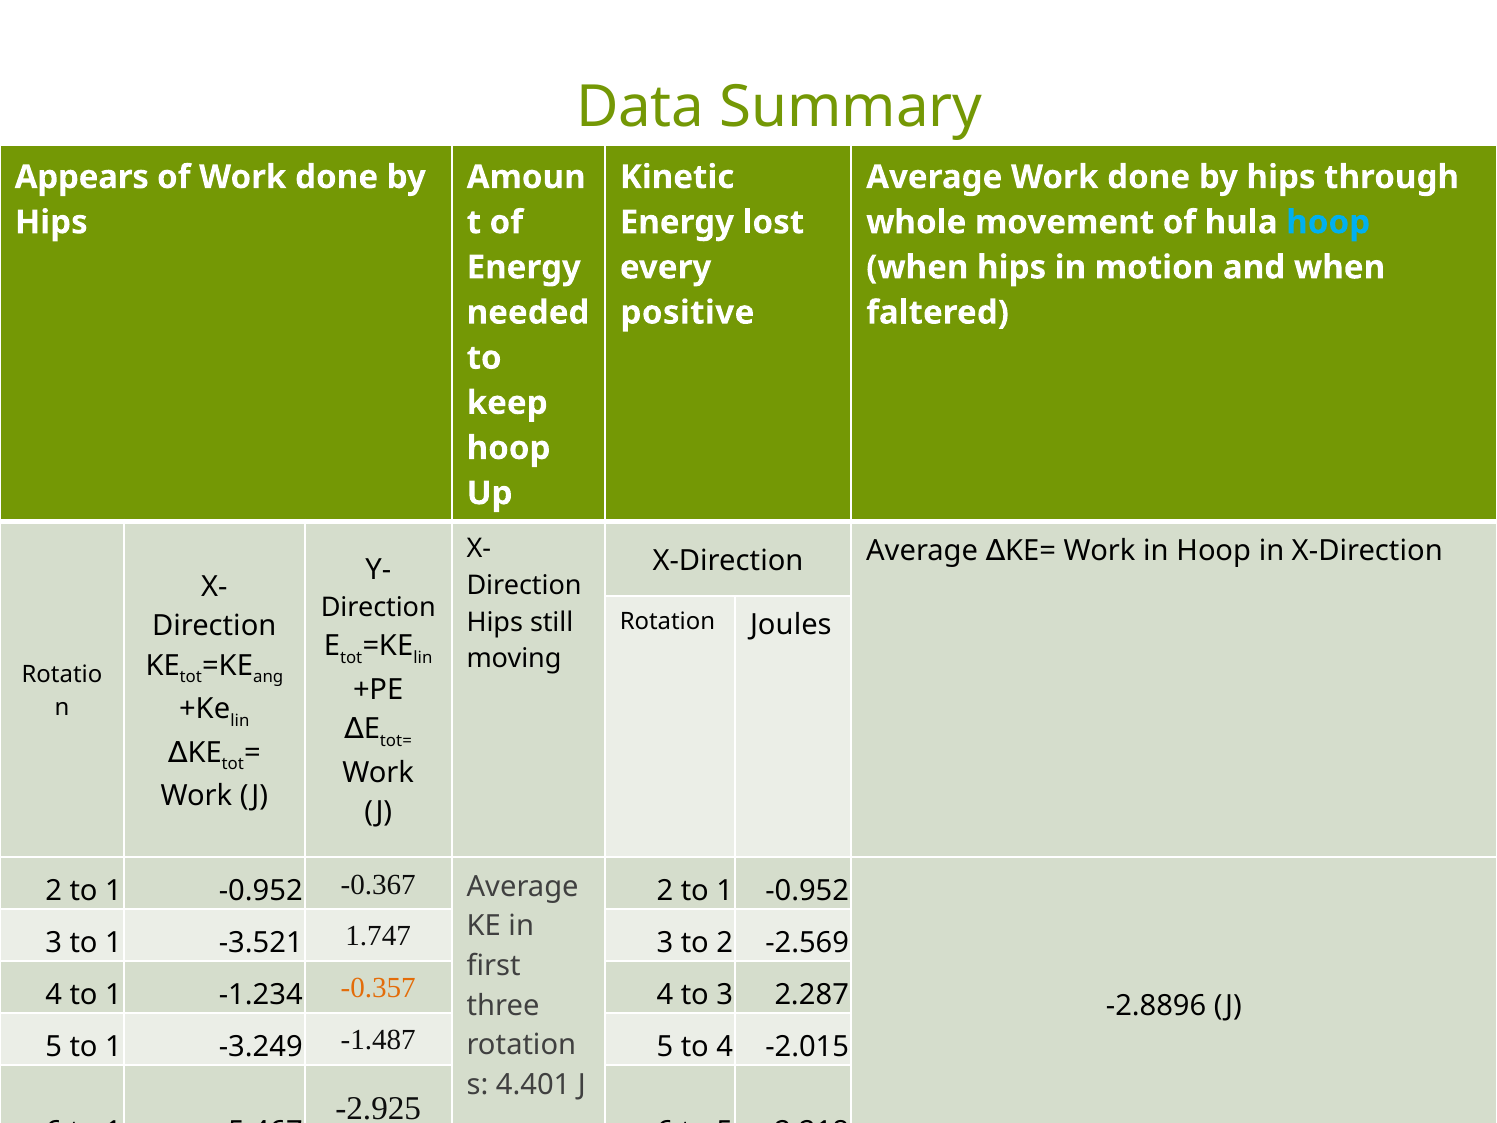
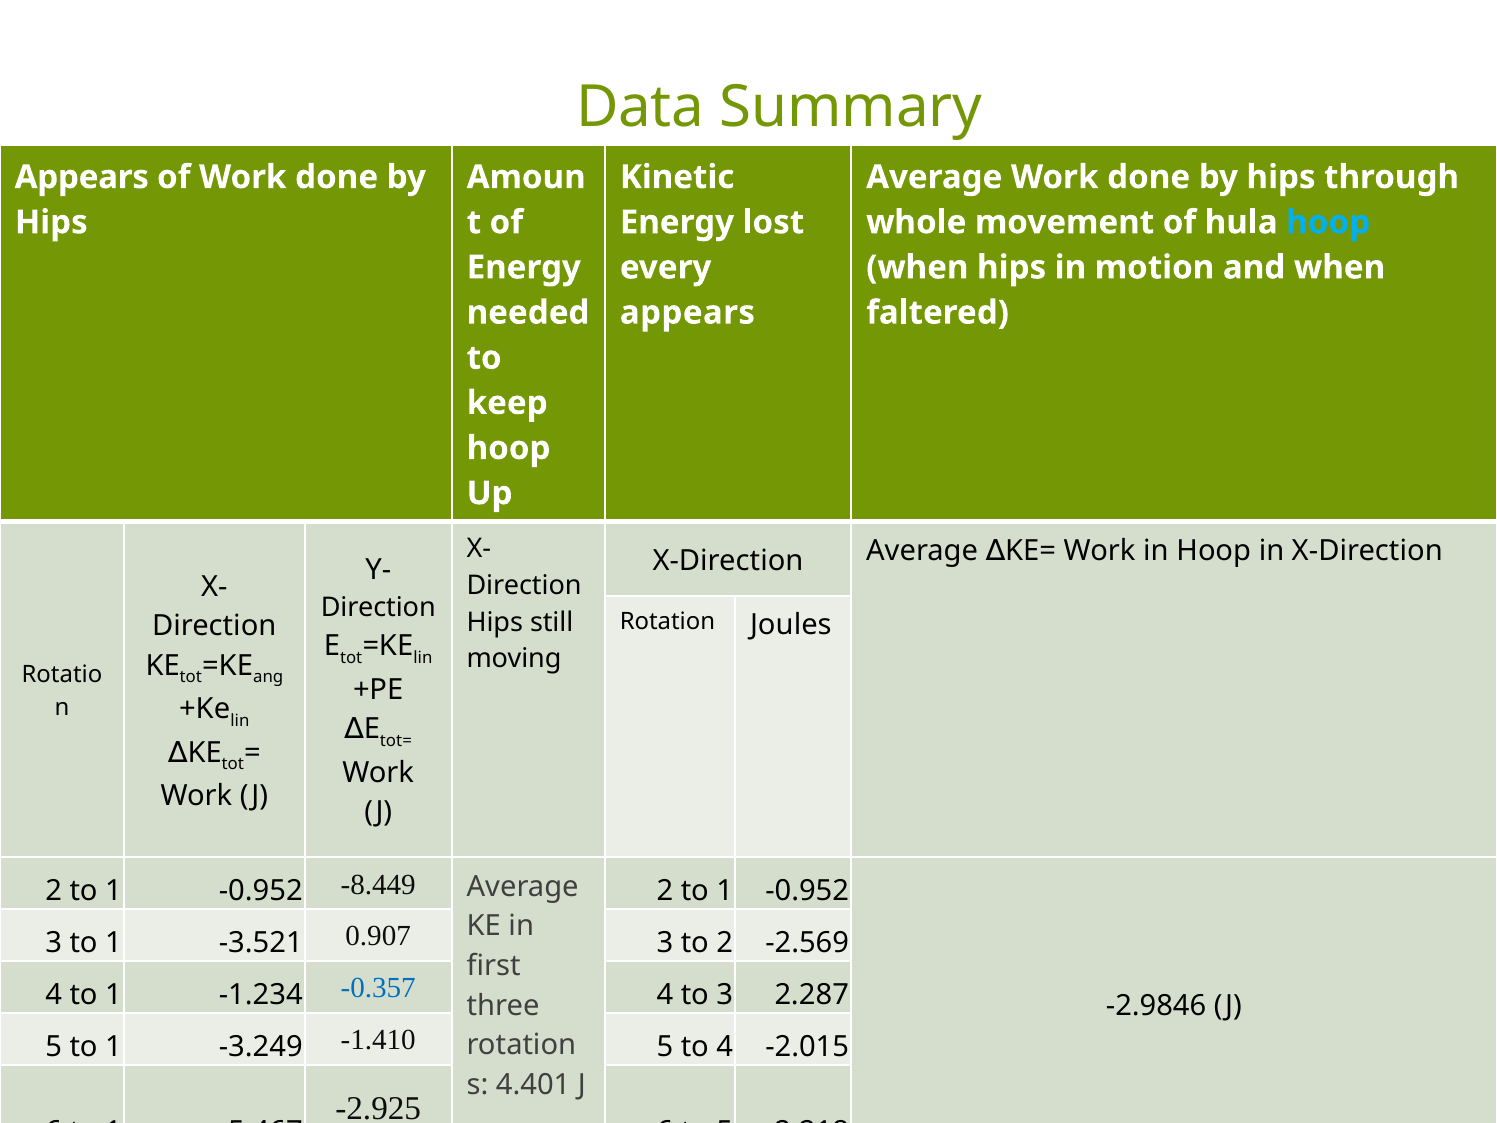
positive: positive -> appears (687, 313)
-0.367: -0.367 -> -8.449 (378, 884)
1.747: 1.747 -> 0.907 (378, 936)
-0.357 colour: orange -> blue (378, 988)
-2.8896: -2.8896 -> -2.9846 (1156, 1005)
-1.487: -1.487 -> -1.410 (378, 1040)
